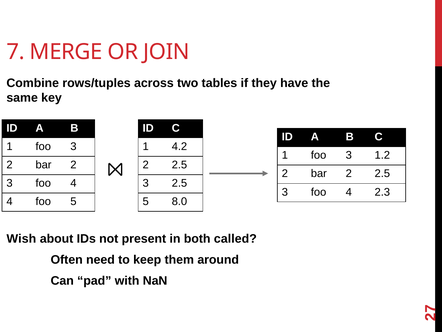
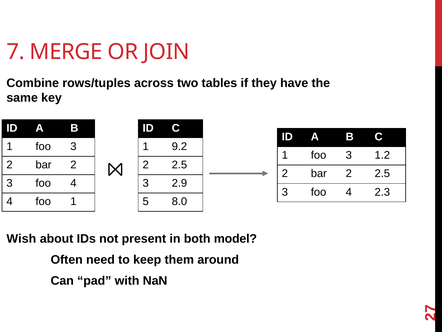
4.2: 4.2 -> 9.2 (179, 146)
3 2.5: 2.5 -> 2.9 (179, 183)
foo 5: 5 -> 1 (73, 201)
called: called -> model (235, 239)
